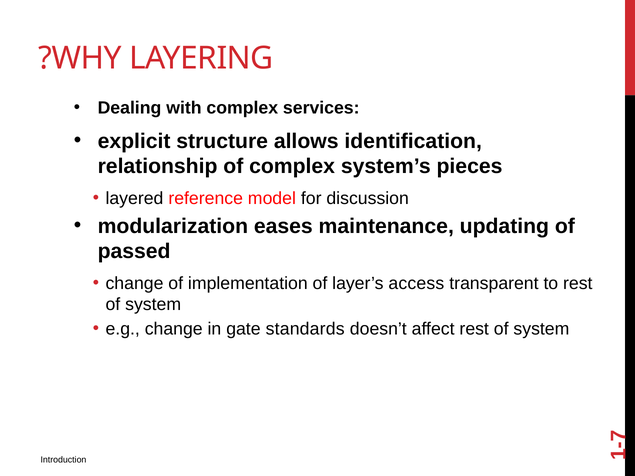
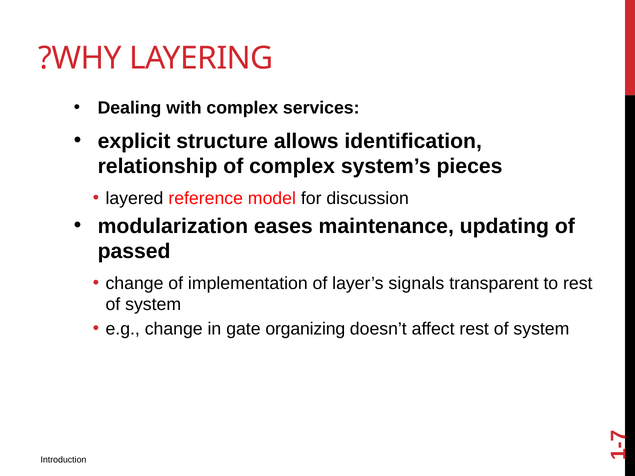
access: access -> signals (416, 283)
standards: standards -> organizing (305, 329)
